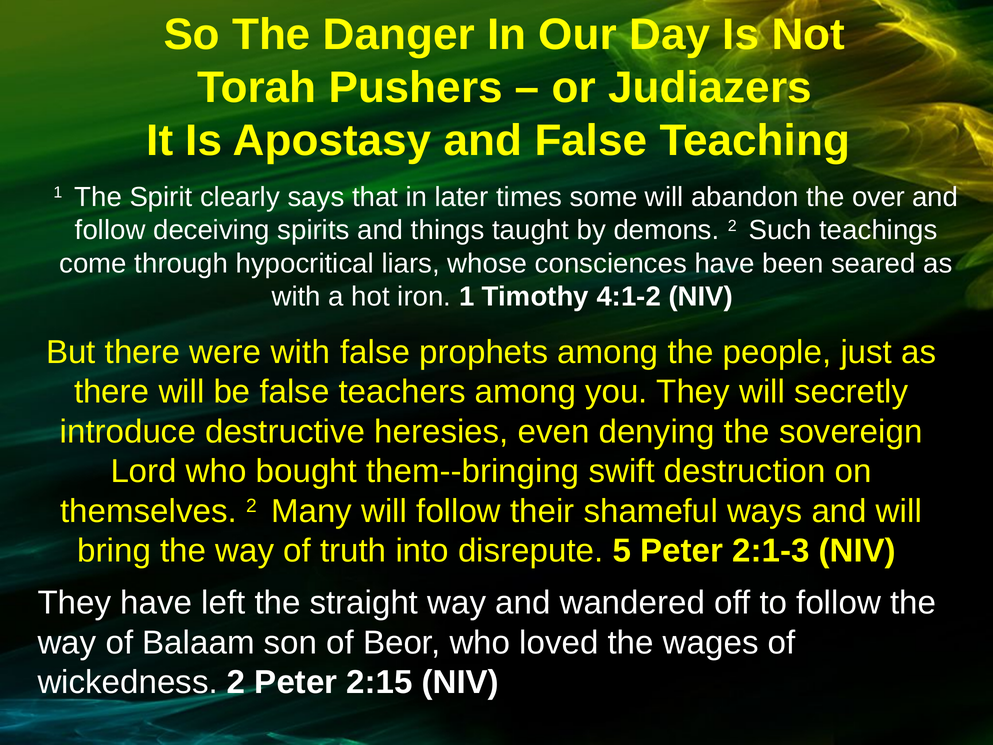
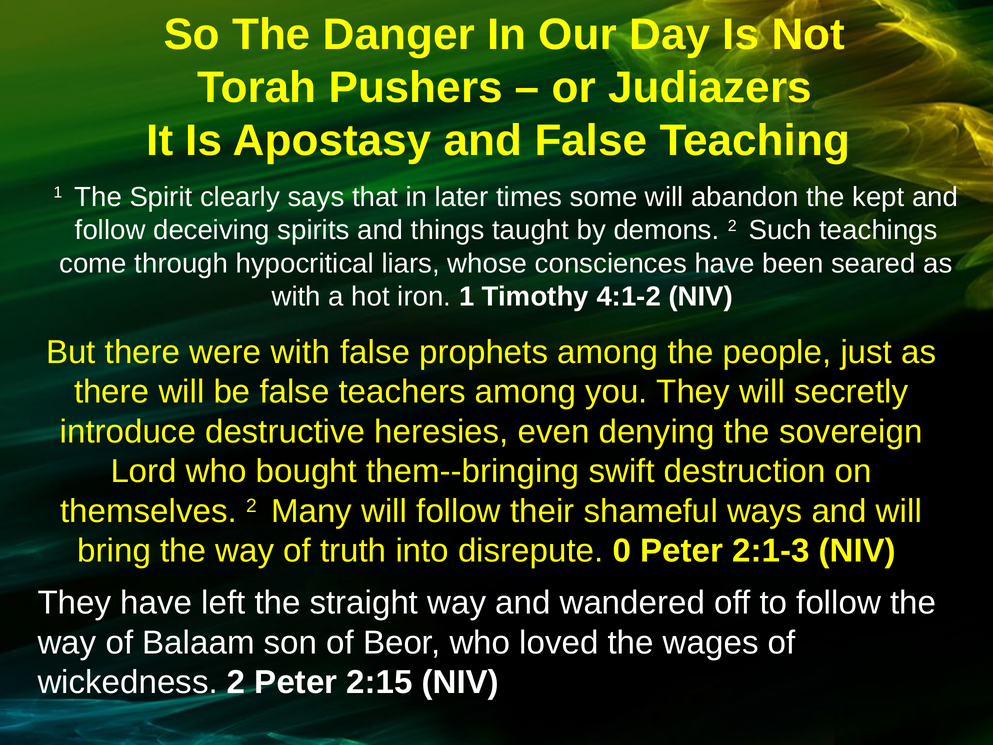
over: over -> kept (878, 197)
5: 5 -> 0 (622, 551)
